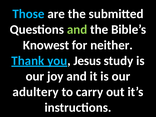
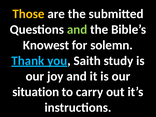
Those colour: light blue -> yellow (28, 14)
neither: neither -> solemn (112, 45)
Jesus: Jesus -> Saith (87, 61)
adultery: adultery -> situation (36, 92)
